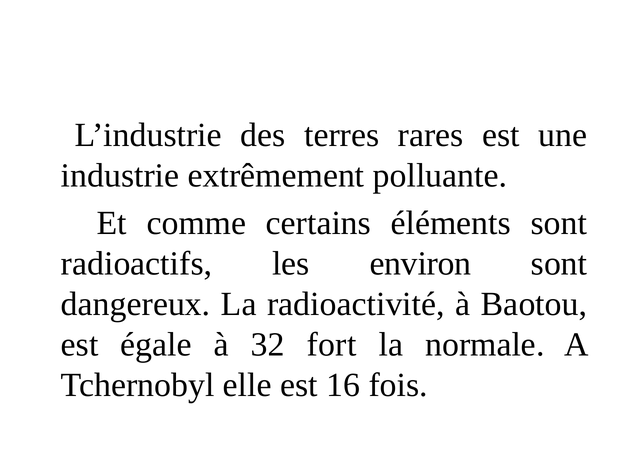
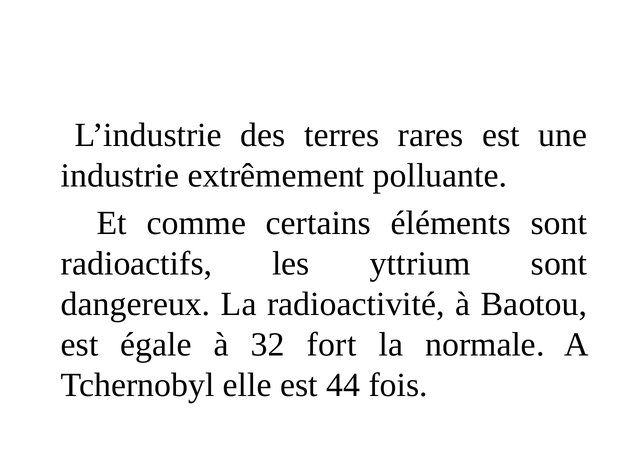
environ: environ -> yttrium (420, 264)
16: 16 -> 44 (343, 386)
